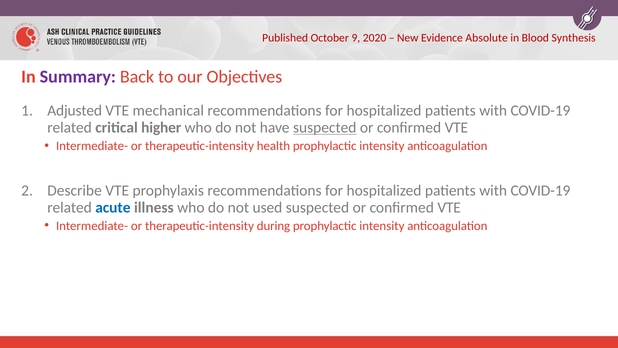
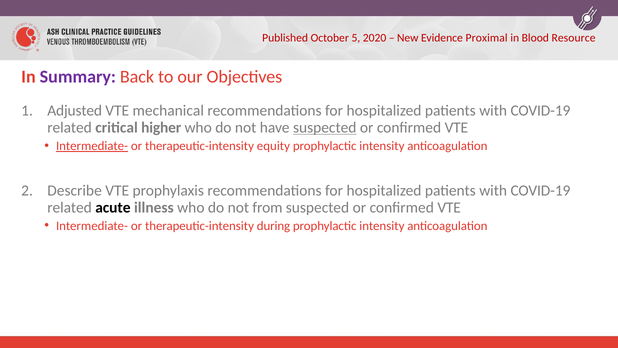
9: 9 -> 5 (356, 38)
Absolute: Absolute -> Proximal (487, 38)
Synthesis: Synthesis -> Resource (574, 38)
Intermediate- underline: none -> present (92, 146)
health: health -> equity (273, 146)
acute colour: blue -> black (113, 207)
used: used -> from (268, 207)
